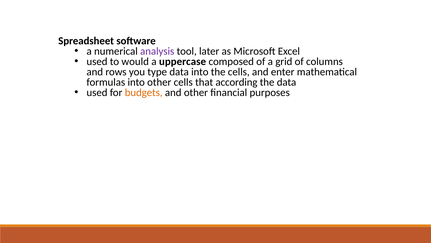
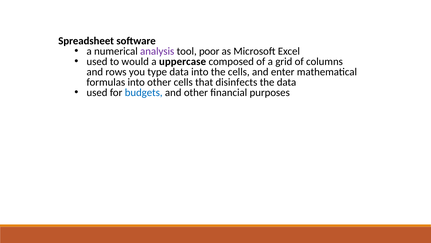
later: later -> poor (209, 51)
according: according -> disinfects (236, 82)
budgets colour: orange -> blue (144, 93)
